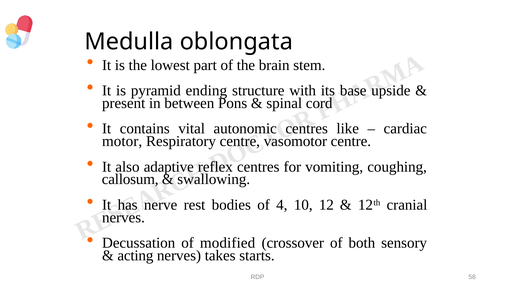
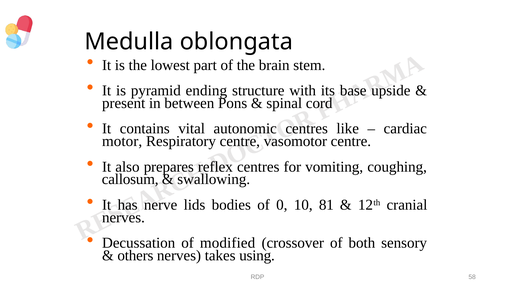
adaptive: adaptive -> prepares (169, 167)
rest: rest -> lids (195, 205)
4: 4 -> 0 (282, 205)
12: 12 -> 81 (326, 205)
acting: acting -> others (135, 255)
starts: starts -> using (257, 255)
